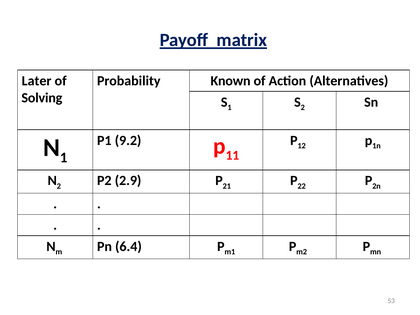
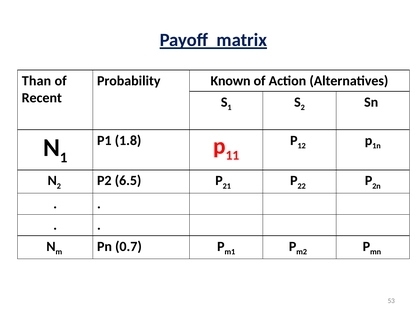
Later: Later -> Than (37, 81)
Solving: Solving -> Recent (42, 98)
9.2: 9.2 -> 1.8 (128, 140)
2.9: 2.9 -> 6.5 (128, 181)
6.4: 6.4 -> 0.7 (128, 246)
